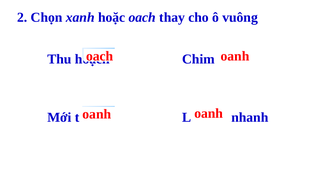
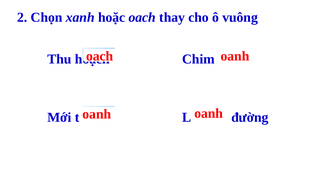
nhanh: nhanh -> đường (250, 117)
